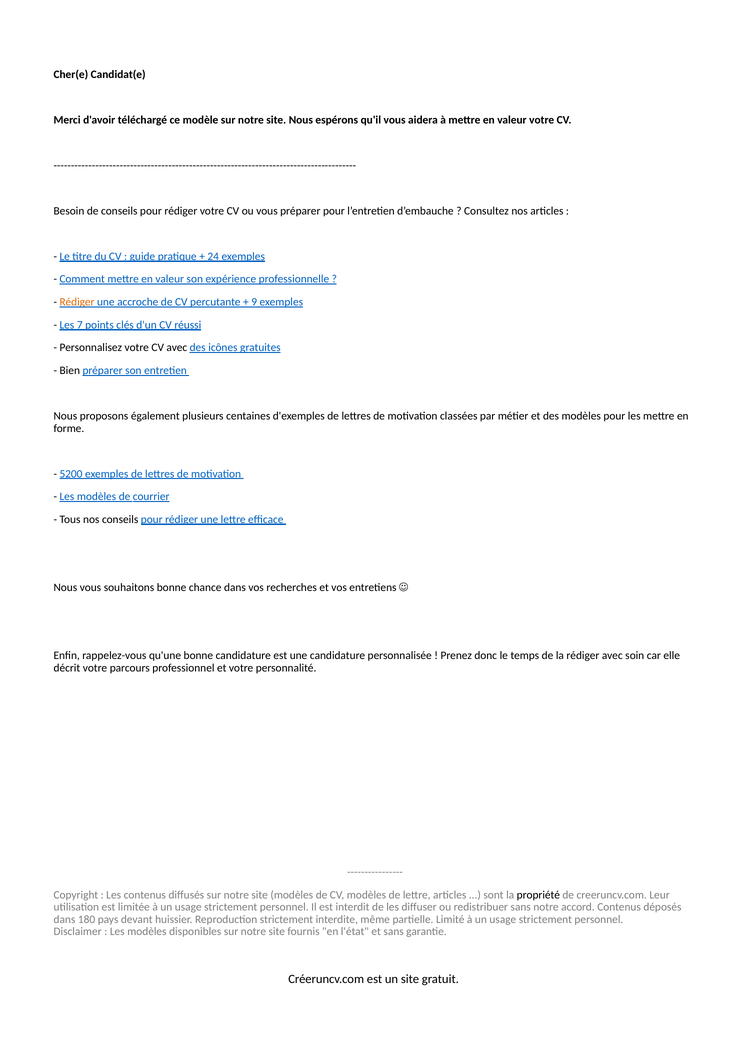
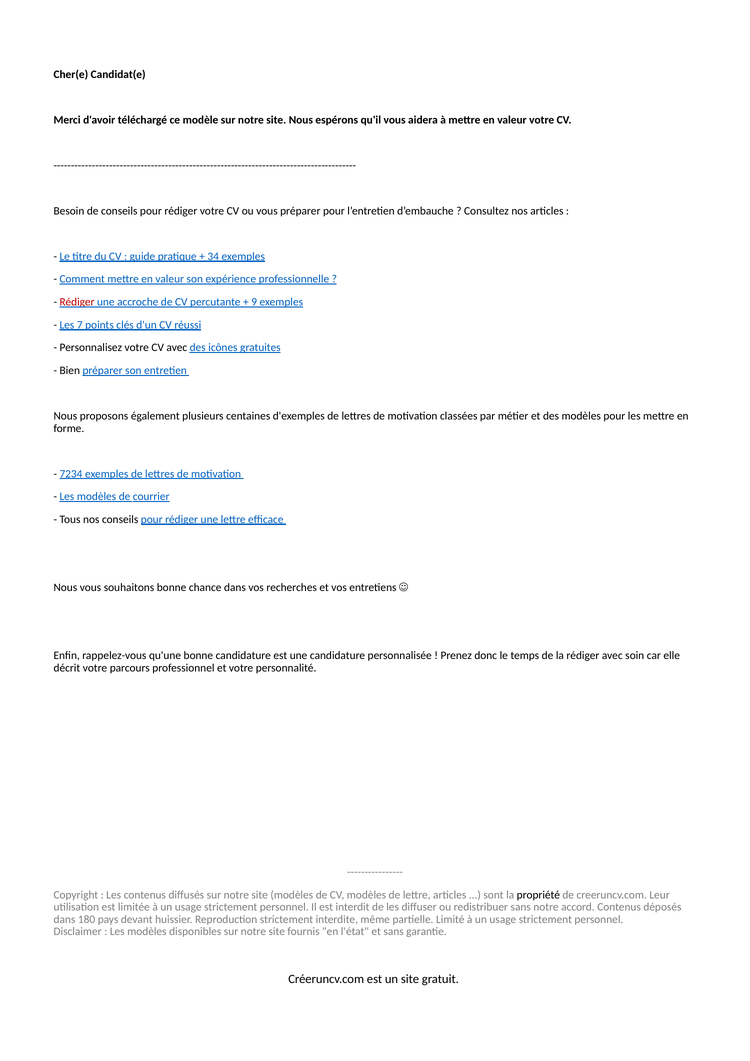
24: 24 -> 34 (213, 256)
Rédiger colour: orange -> red (77, 302)
5200: 5200 -> 7234 (71, 474)
